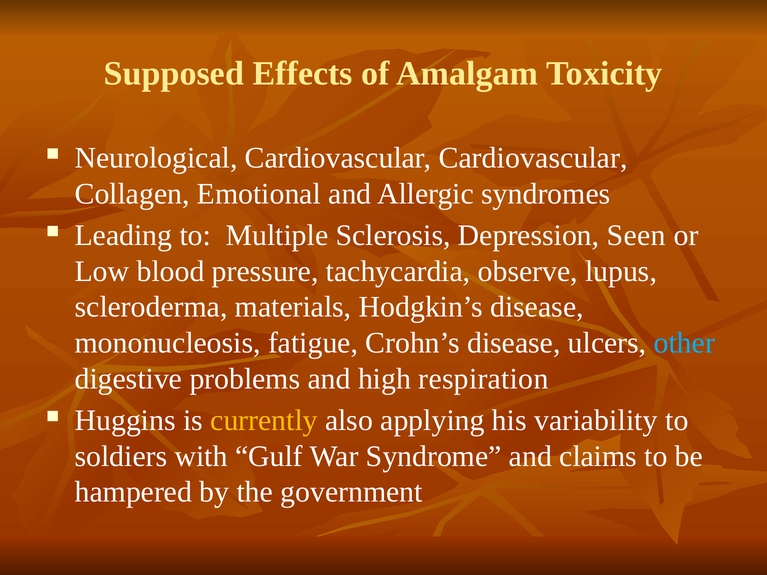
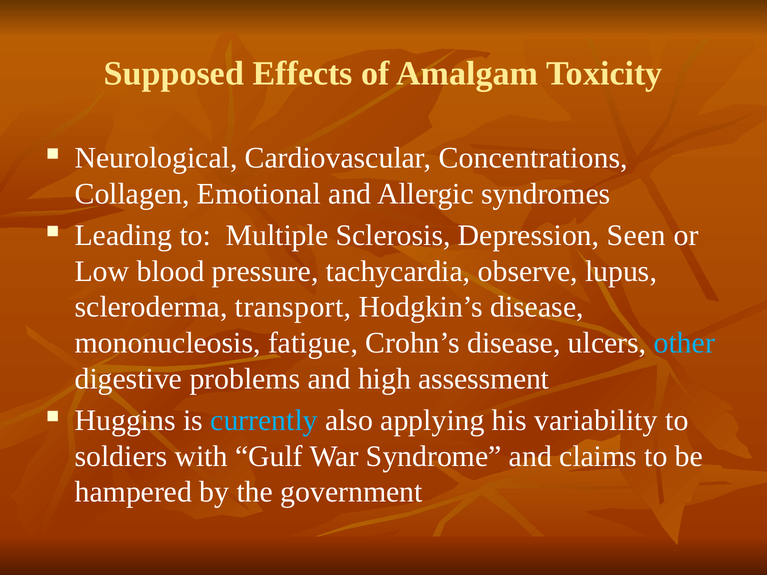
Cardiovascular Cardiovascular: Cardiovascular -> Concentrations (533, 158)
materials: materials -> transport (293, 307)
respiration: respiration -> assessment (484, 379)
currently colour: yellow -> light blue (264, 421)
